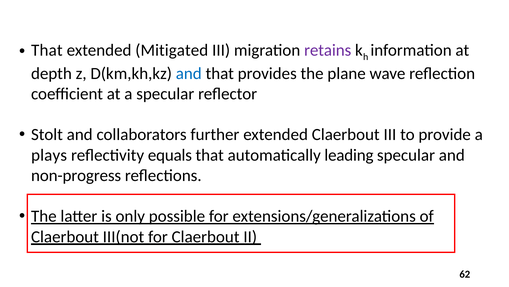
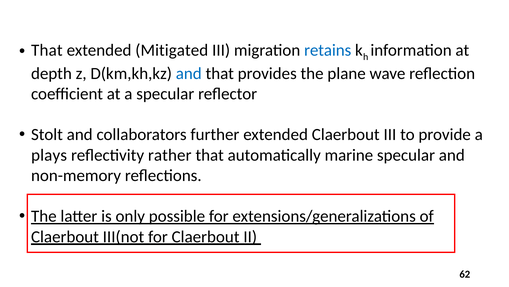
retains colour: purple -> blue (328, 50)
equals: equals -> rather (170, 155)
leading: leading -> marine (349, 155)
non-progress: non-progress -> non-memory (76, 175)
